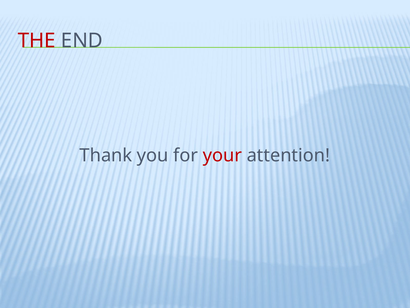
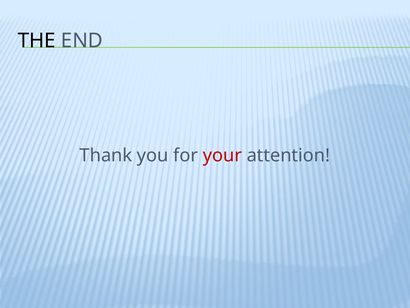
THE colour: red -> black (37, 41)
